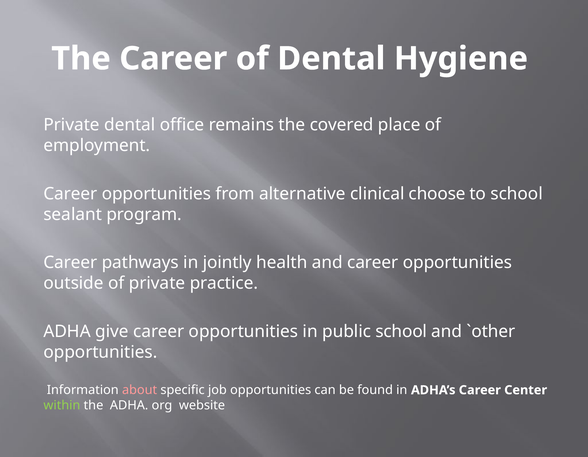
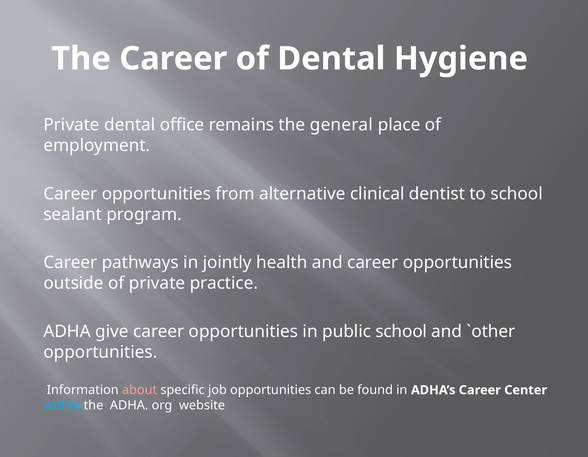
covered: covered -> general (341, 125)
choose: choose -> dentist (437, 194)
within colour: light green -> light blue (62, 406)
